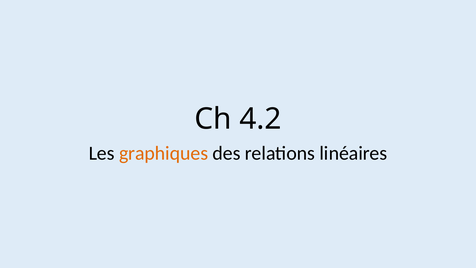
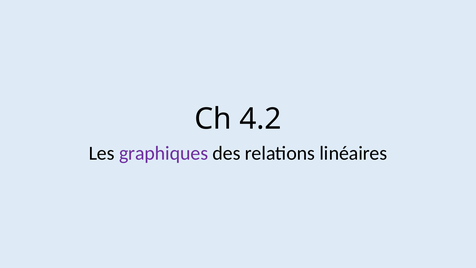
graphiques colour: orange -> purple (164, 153)
